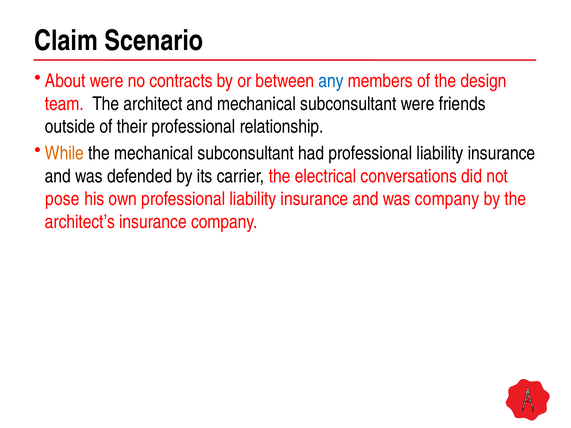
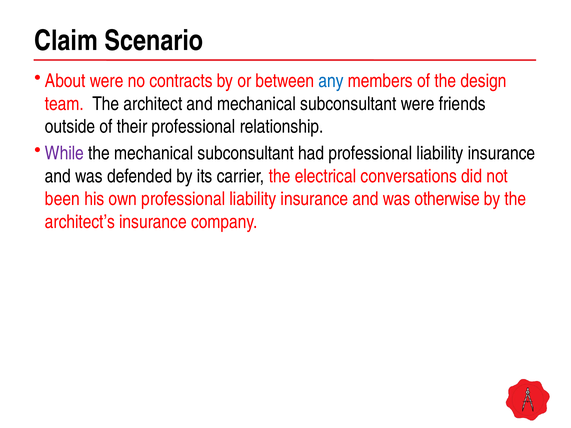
While colour: orange -> purple (64, 153)
pose: pose -> been (62, 199)
was company: company -> otherwise (447, 199)
